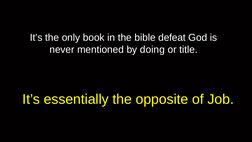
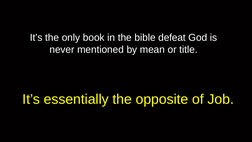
doing: doing -> mean (152, 50)
